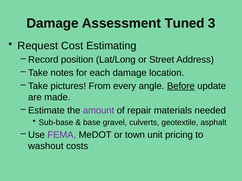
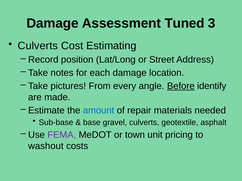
Request: Request -> Culverts (38, 46)
update: update -> identify (212, 86)
amount colour: purple -> blue (99, 111)
